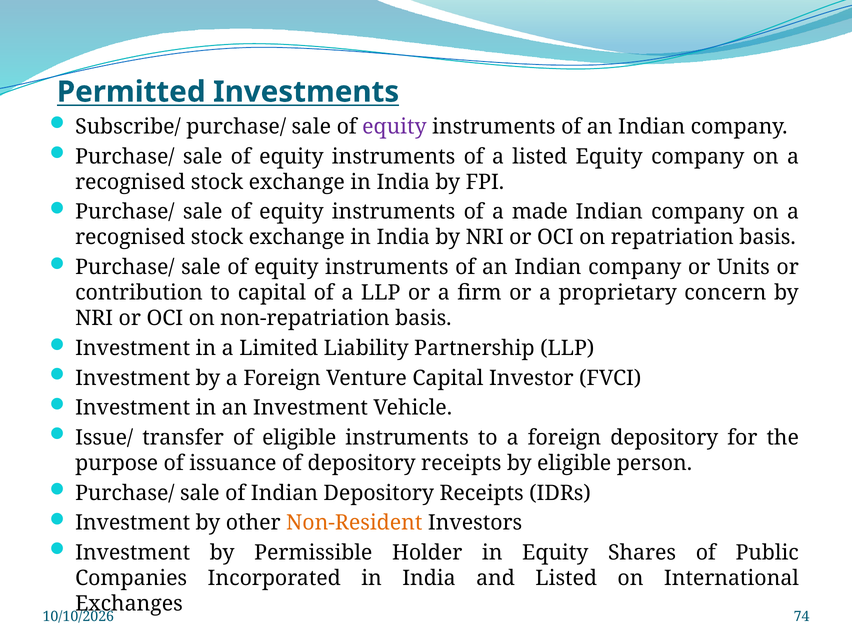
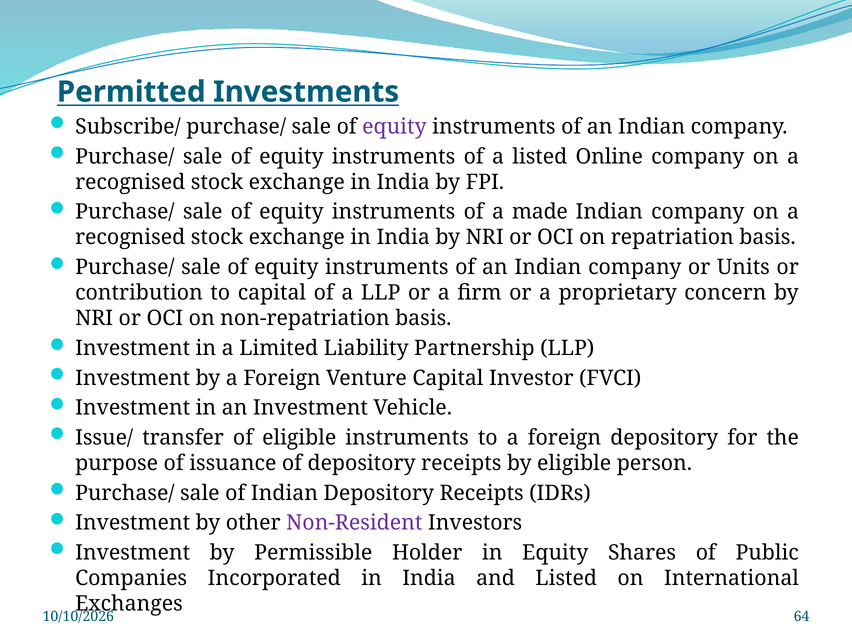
listed Equity: Equity -> Online (609, 157)
Non-Resident colour: orange -> purple (354, 523)
74: 74 -> 64 (802, 616)
